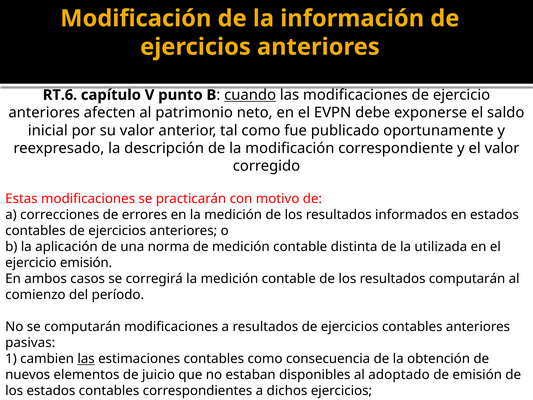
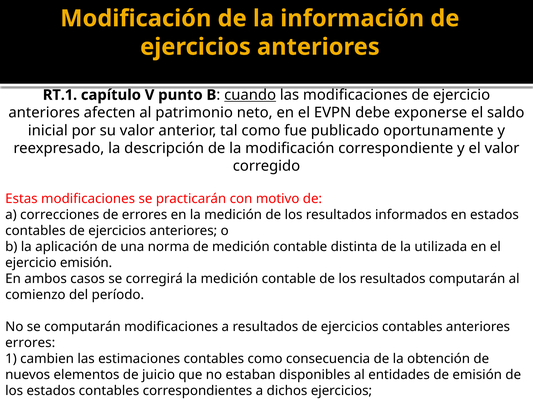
RT.6: RT.6 -> RT.1 (60, 95)
pasivas: pasivas -> errores (30, 343)
las underline: present -> none (86, 359)
adoptado: adoptado -> entidades (399, 375)
